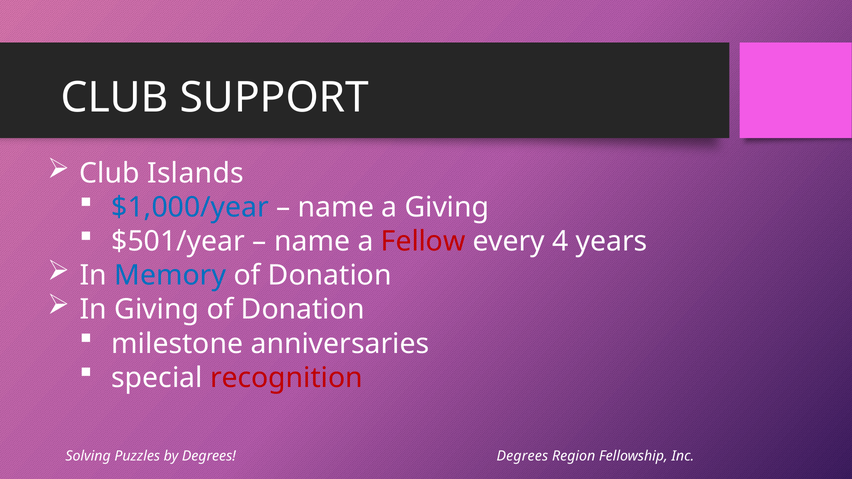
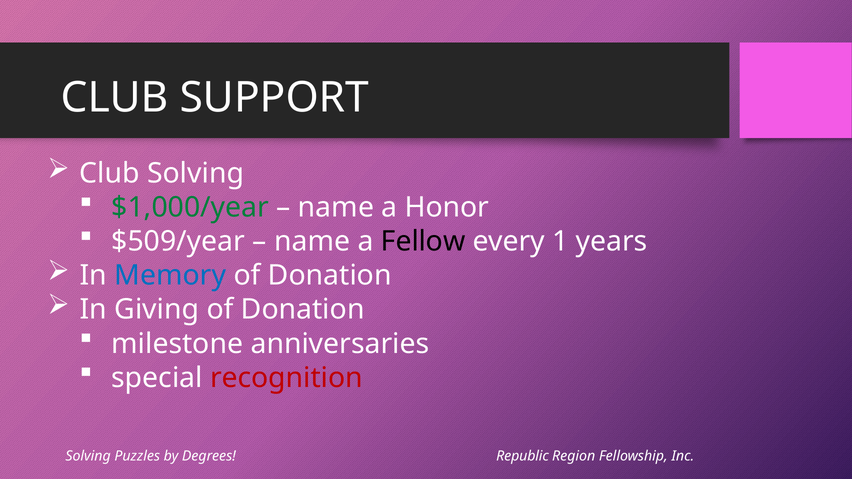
Club Islands: Islands -> Solving (196, 173)
$1,000/year colour: blue -> green (190, 207)
a Giving: Giving -> Honor (447, 207)
$501/year: $501/year -> $509/year (178, 242)
Fellow colour: red -> black (423, 242)
4: 4 -> 1 (560, 242)
Degrees Degrees: Degrees -> Republic (523, 456)
